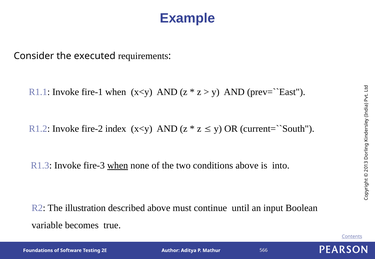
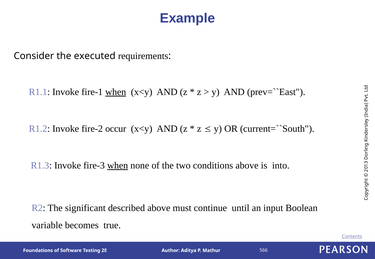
when underline: none -> present (116, 92)
index: index -> occur (116, 129)
illustration: illustration -> significant (85, 208)
